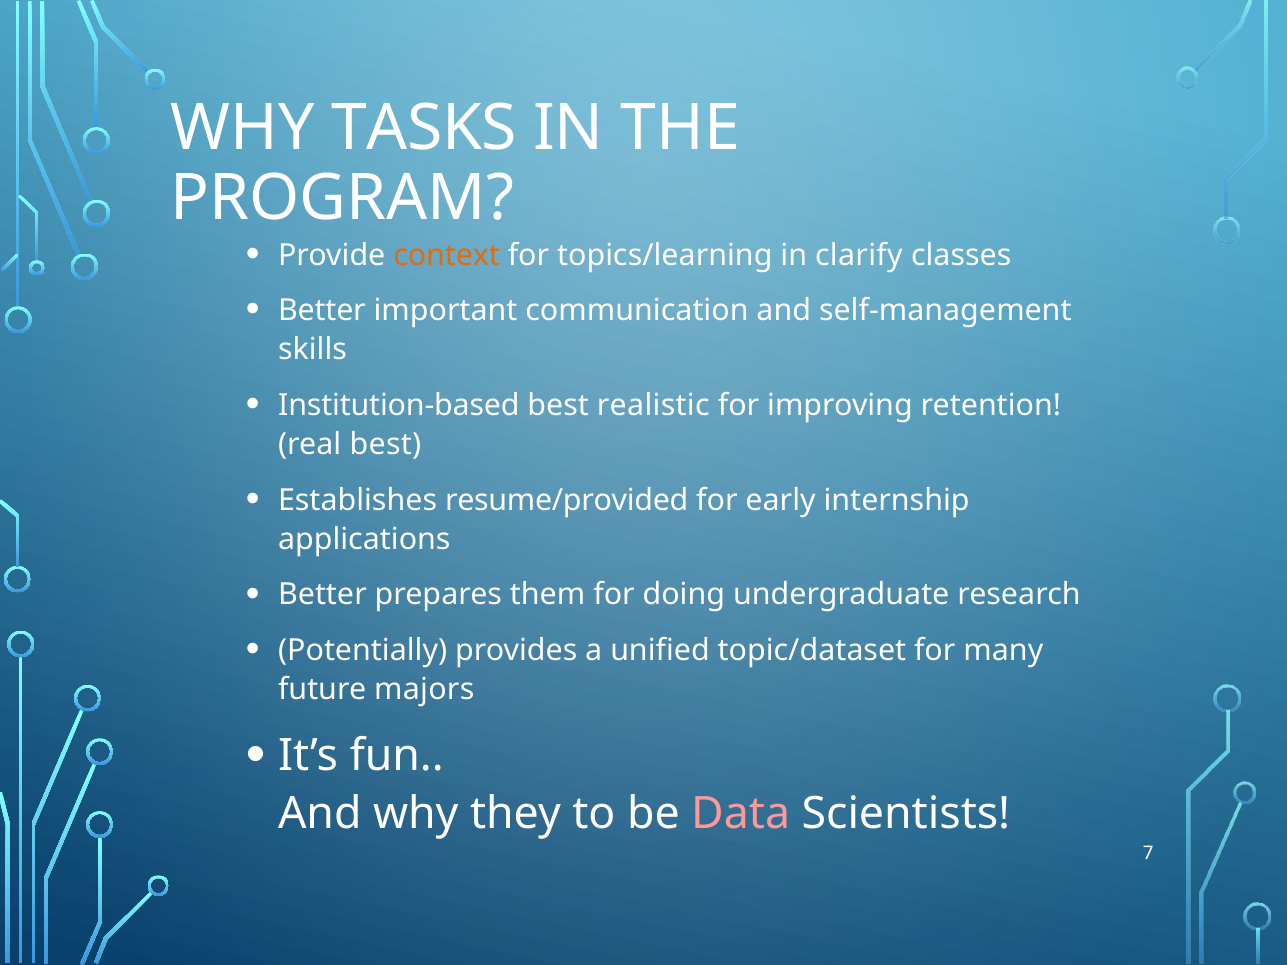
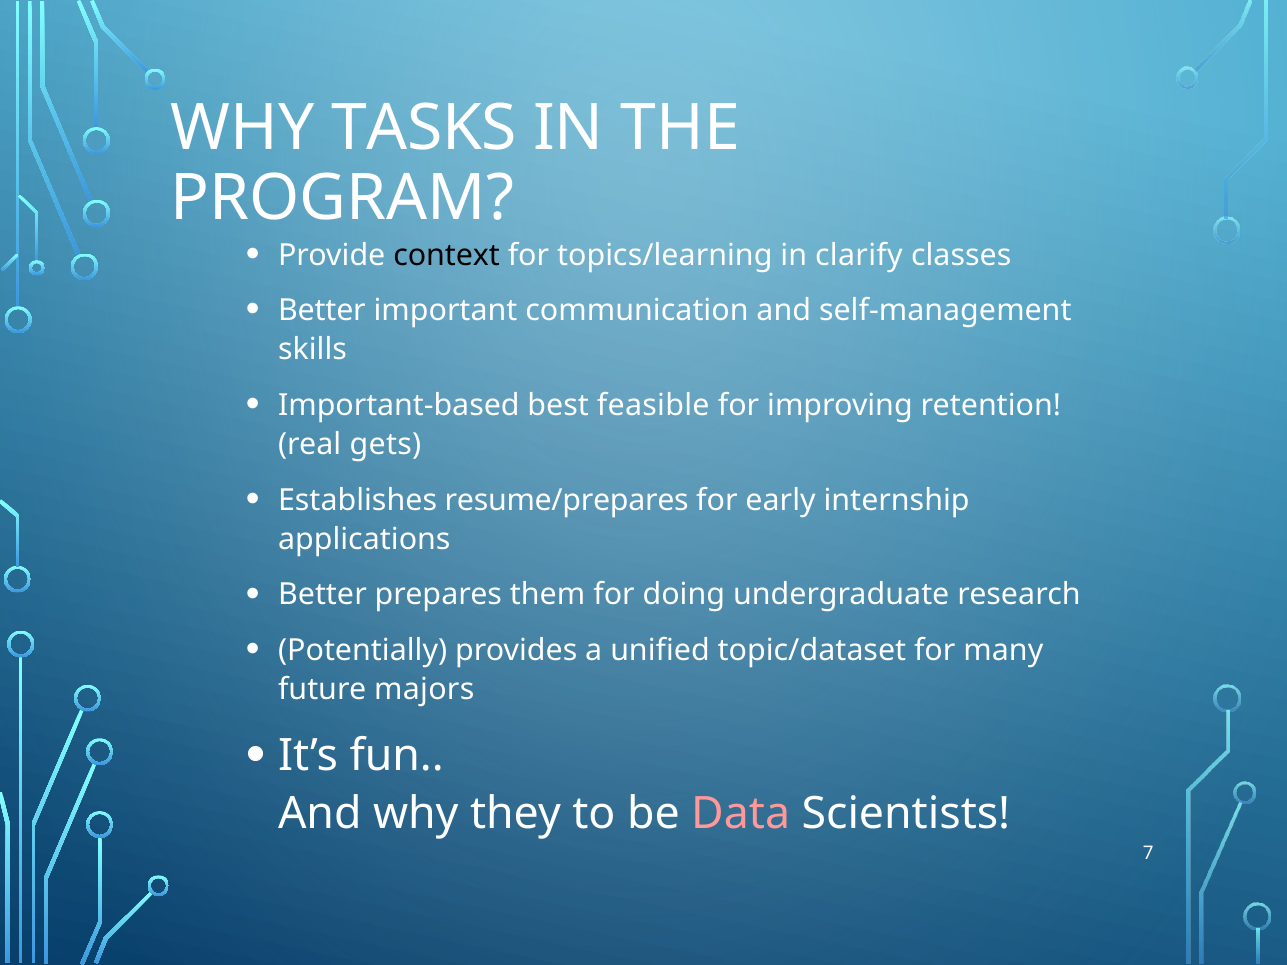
context colour: orange -> black (447, 255)
Institution-based: Institution-based -> Important-based (399, 405)
realistic: realistic -> feasible (653, 405)
real best: best -> gets (385, 445)
resume/provided: resume/provided -> resume/prepares (567, 500)
